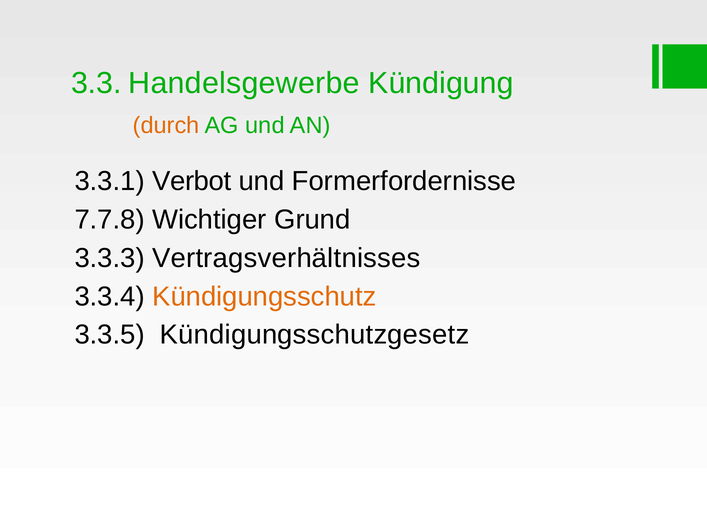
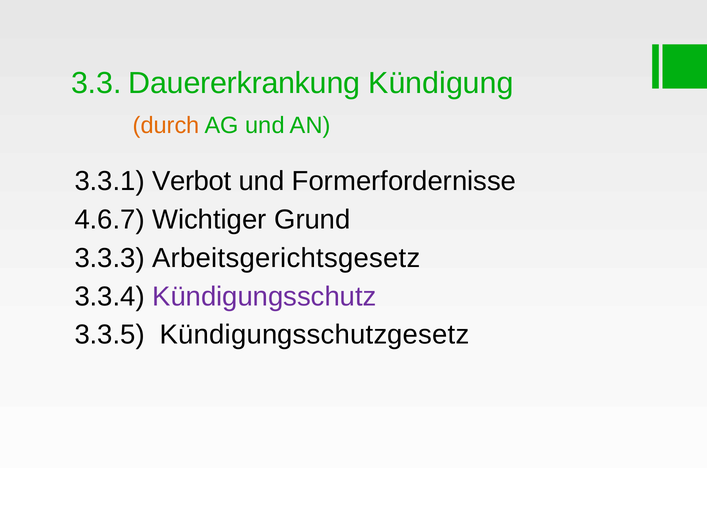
Handelsgewerbe: Handelsgewerbe -> Dauererkrankung (244, 83)
7.7.8: 7.7.8 -> 4.6.7 (110, 220)
Vertragsverhältnisses: Vertragsverhältnisses -> Arbeitsgerichtsgesetz (286, 258)
Kündigungsschutz colour: orange -> purple (264, 297)
